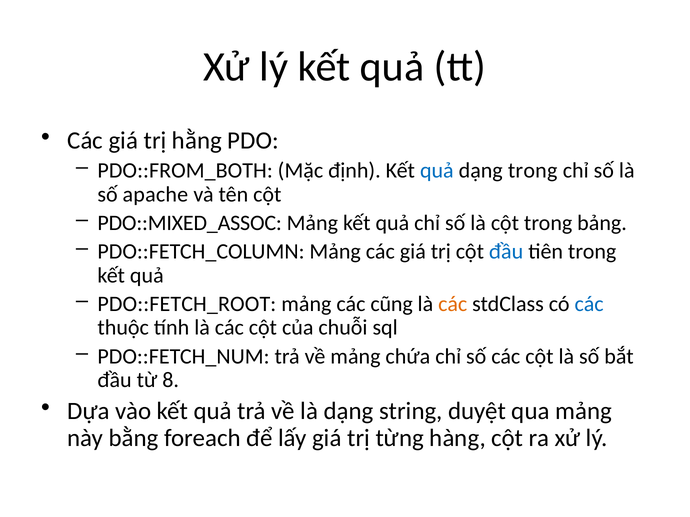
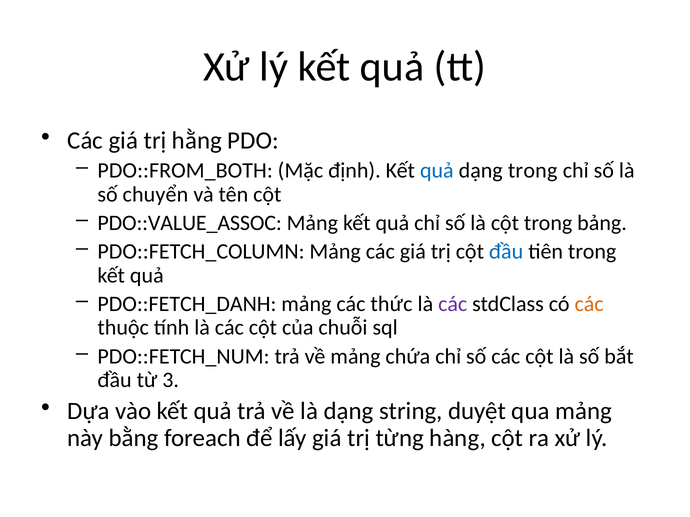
apache: apache -> chuyển (155, 194)
PDO::MIXED_ASSOC: PDO::MIXED_ASSOC -> PDO::VALUE_ASSOC (190, 223)
PDO::FETCH_ROOT: PDO::FETCH_ROOT -> PDO::FETCH_DANH (187, 304)
cũng: cũng -> thức (391, 304)
các colour: orange -> purple (453, 304)
các colour: blue -> orange (589, 304)
8: 8 -> 3 (171, 380)
